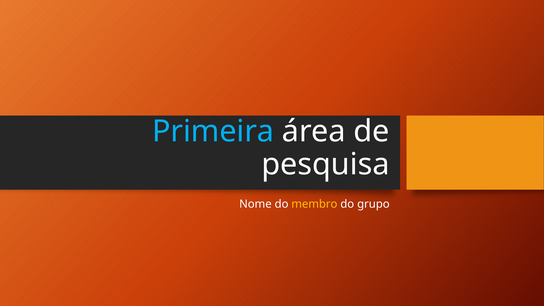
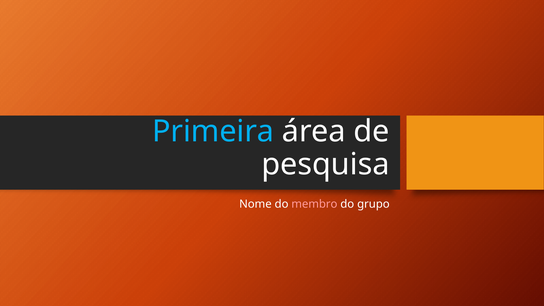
membro colour: yellow -> pink (314, 204)
